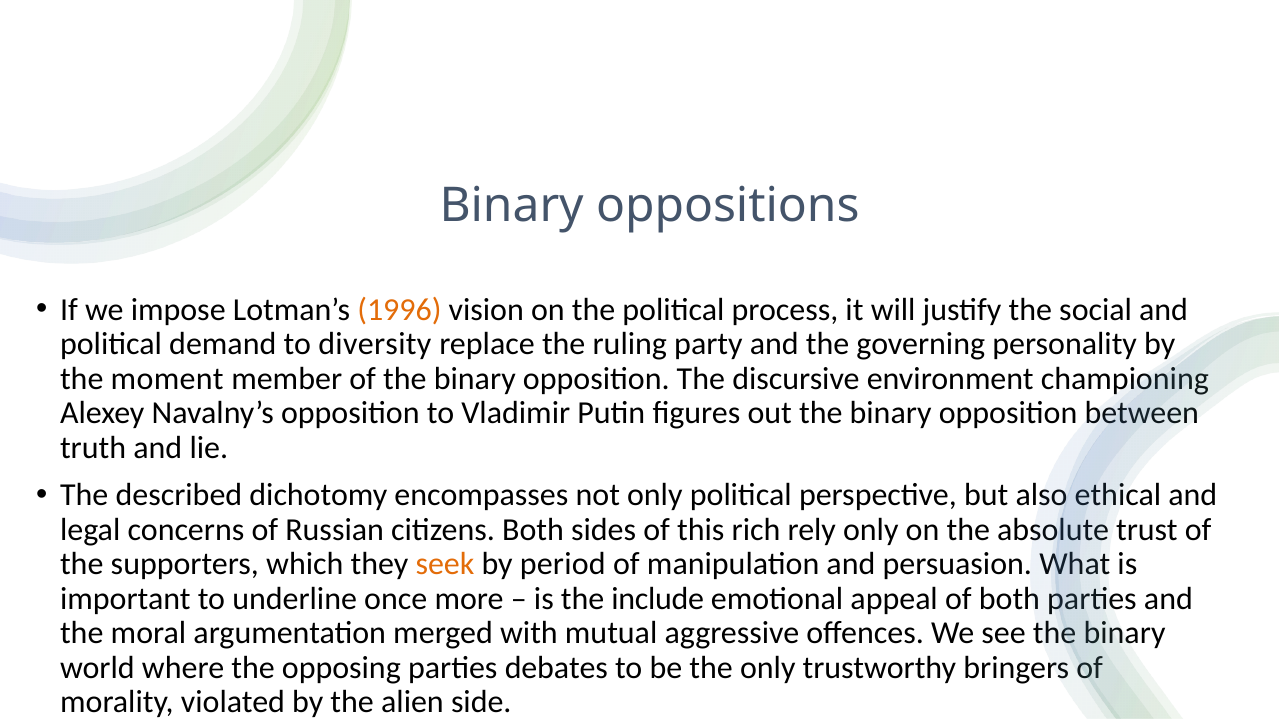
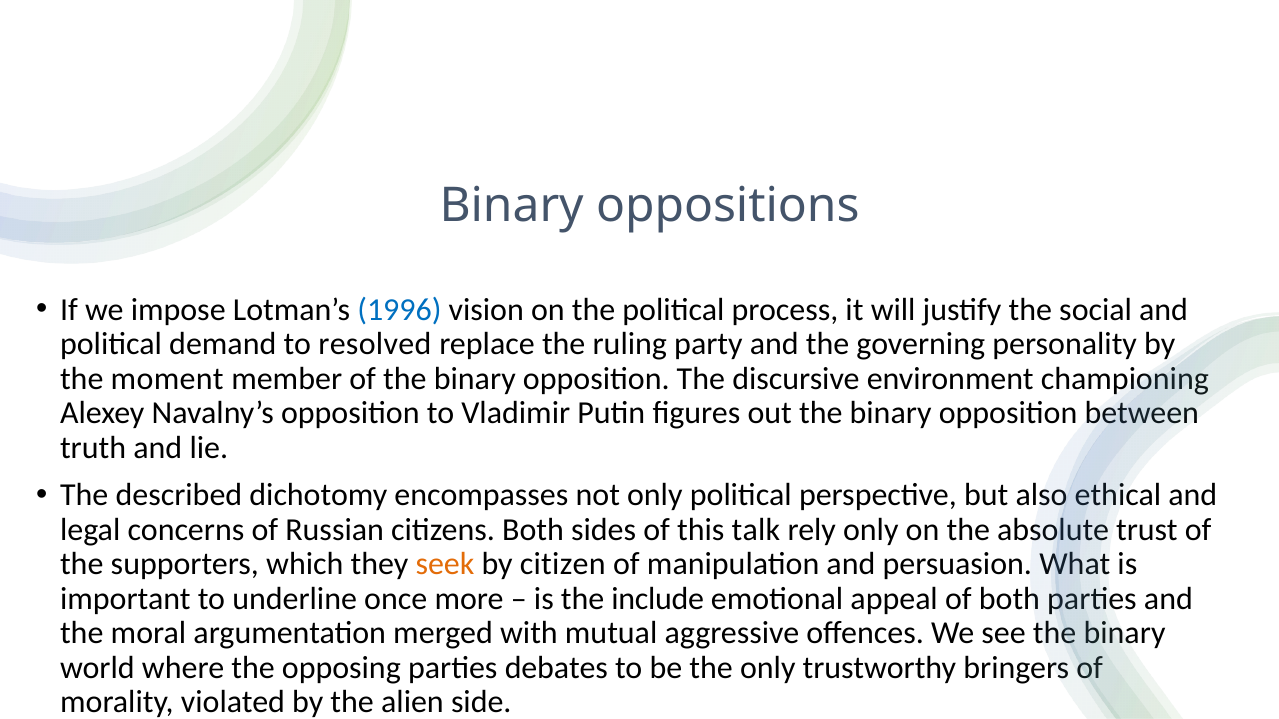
1996 colour: orange -> blue (399, 310)
diversity: diversity -> resolved (375, 344)
rich: rich -> talk (756, 530)
period: period -> citizen (563, 565)
